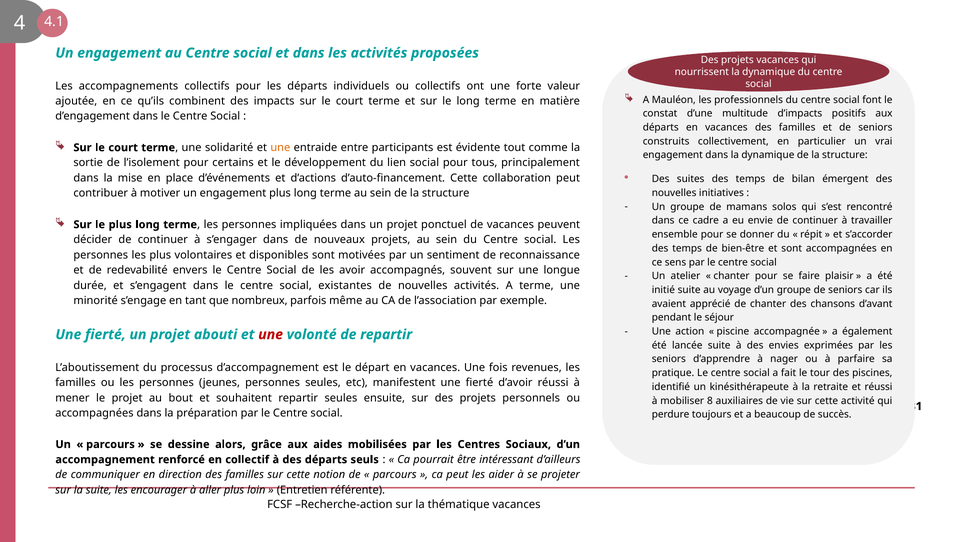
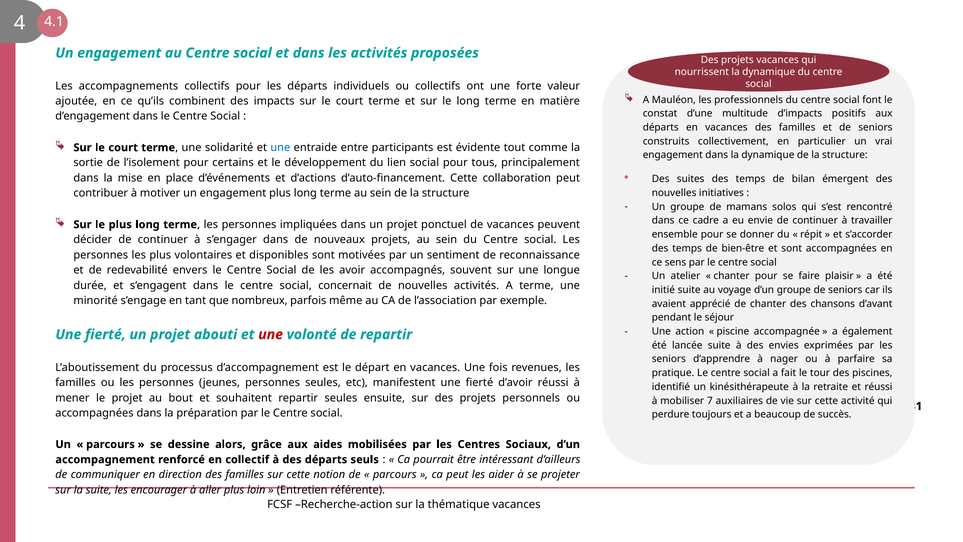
une colour: orange -> blue (280, 148)
existantes: existantes -> concernait (345, 285)
8: 8 -> 7 (710, 401)
